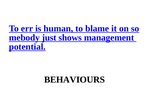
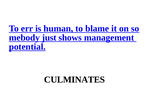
BEHAVIOURS: BEHAVIOURS -> CULMINATES (75, 79)
